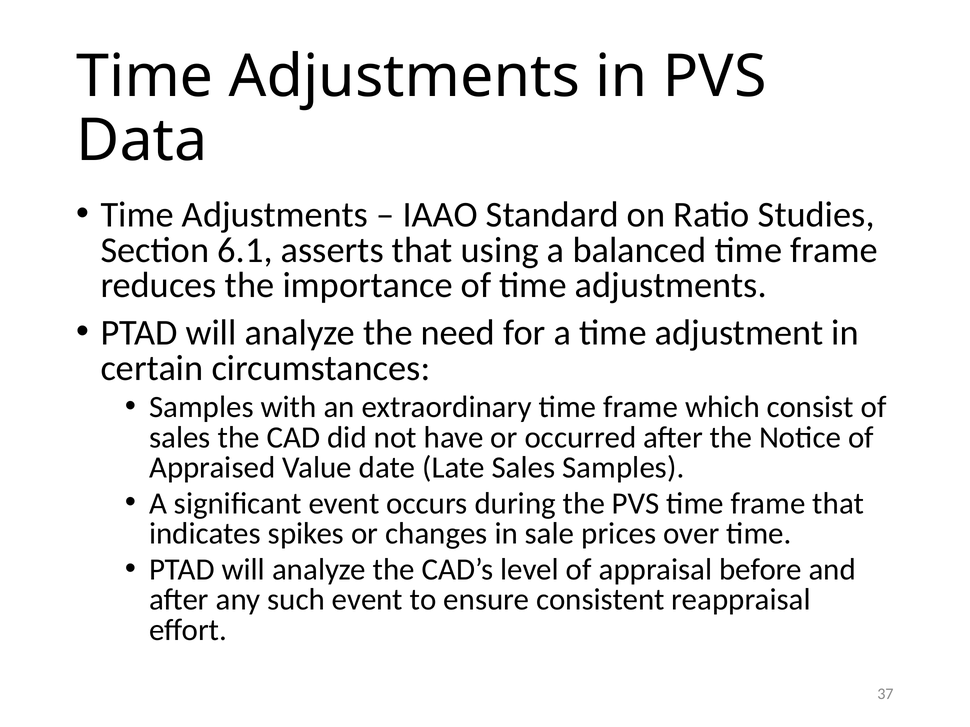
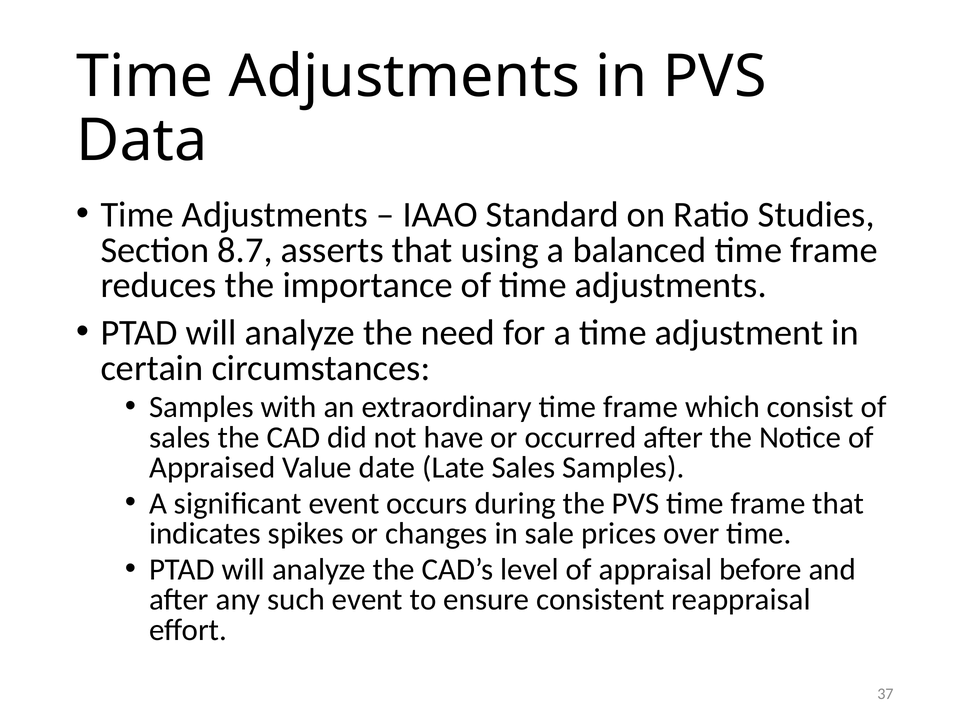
6.1: 6.1 -> 8.7 (245, 250)
